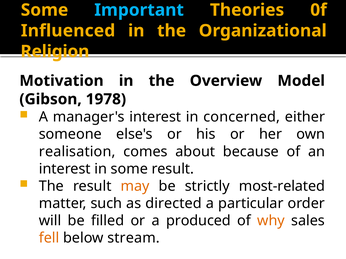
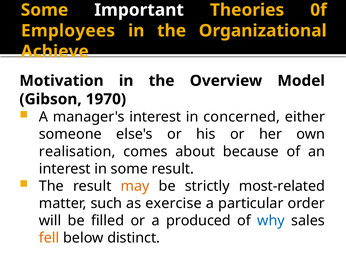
Important colour: light blue -> white (139, 10)
Influenced: Influenced -> Employees (68, 31)
Religion: Religion -> Achieve (55, 52)
1978: 1978 -> 1970 (106, 99)
directed: directed -> exercise (174, 204)
why colour: orange -> blue (271, 221)
stream: stream -> distinct (134, 238)
